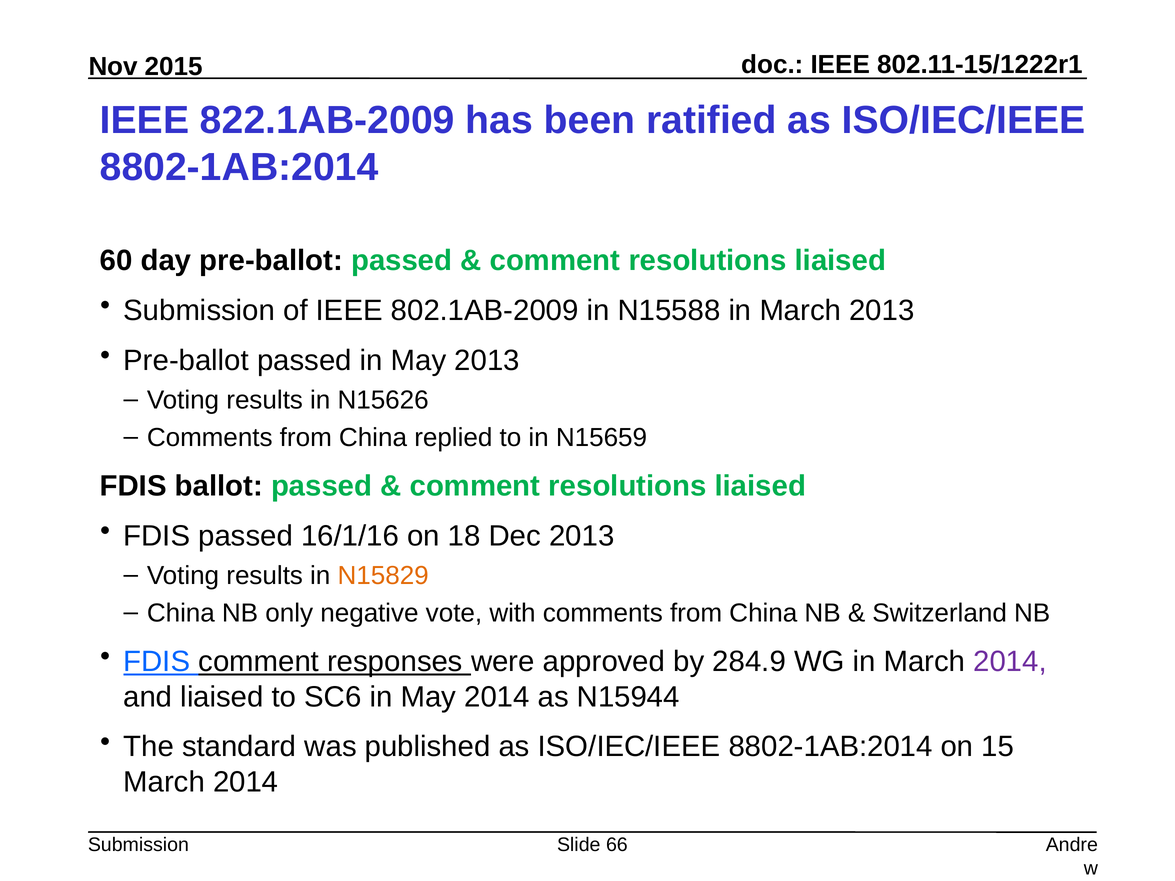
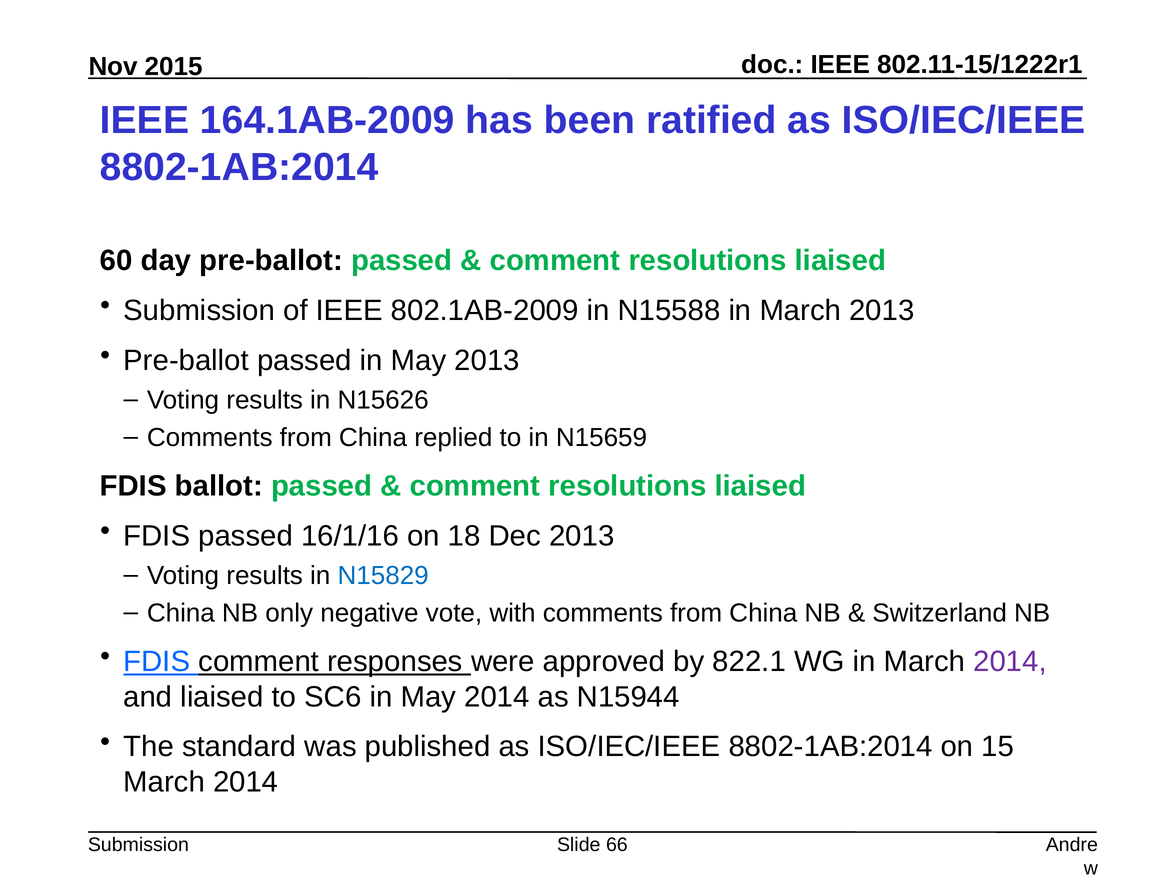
822.1AB-2009: 822.1AB-2009 -> 164.1AB-2009 (327, 120)
N15829 colour: orange -> blue (383, 576)
284.9: 284.9 -> 822.1 (749, 662)
